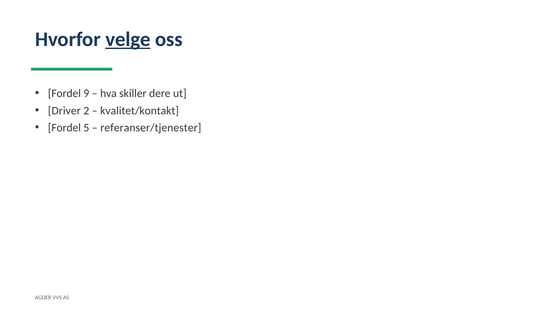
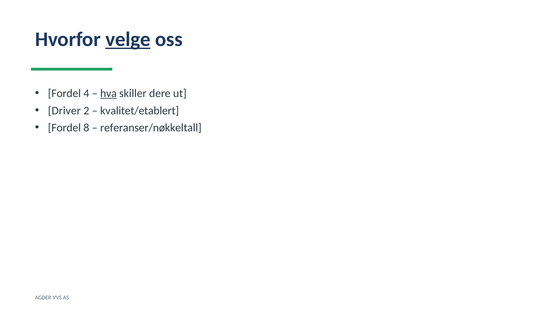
9: 9 -> 4 (86, 93)
hva underline: none -> present (108, 93)
kvalitet/kontakt: kvalitet/kontakt -> kvalitet/etablert (140, 111)
5: 5 -> 8 (86, 128)
referanser/tjenester: referanser/tjenester -> referanser/nøkkeltall (151, 128)
